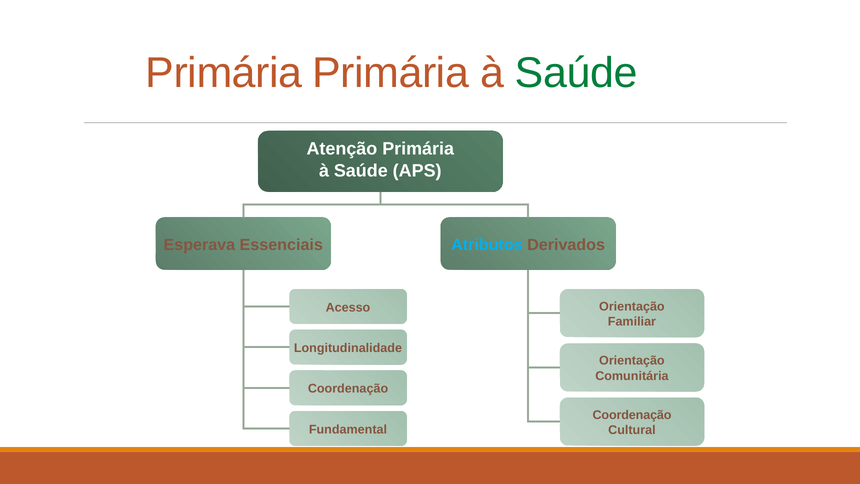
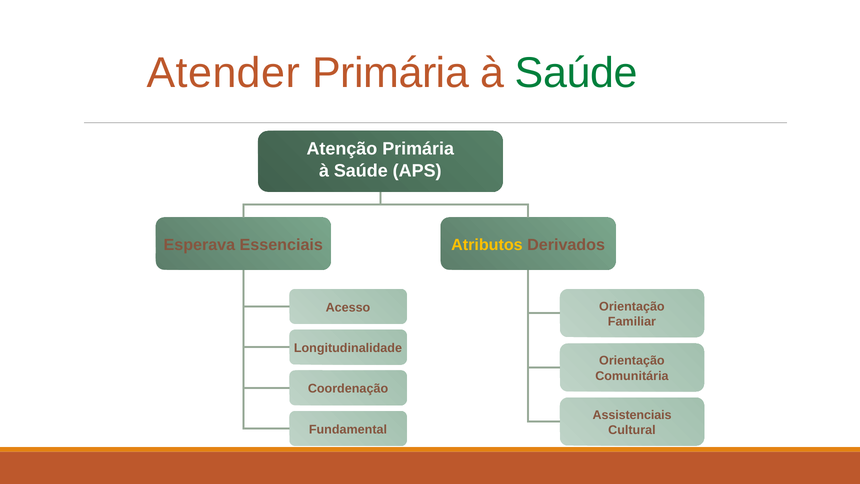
Primária: Primária -> Atender (223, 73)
Atributos colour: light blue -> yellow (487, 245)
Coordenação: Coordenação -> Assistenciais (632, 415)
